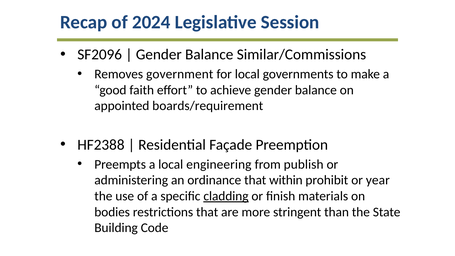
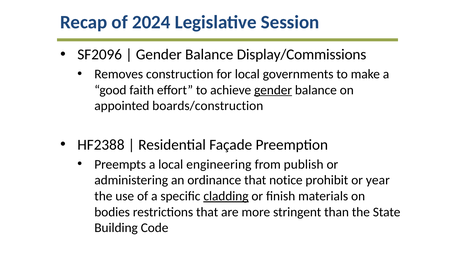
Similar/Commissions: Similar/Commissions -> Display/Commissions (302, 55)
government: government -> construction (180, 74)
gender underline: none -> present (273, 90)
boards/requirement: boards/requirement -> boards/construction (208, 106)
within: within -> notice (286, 180)
